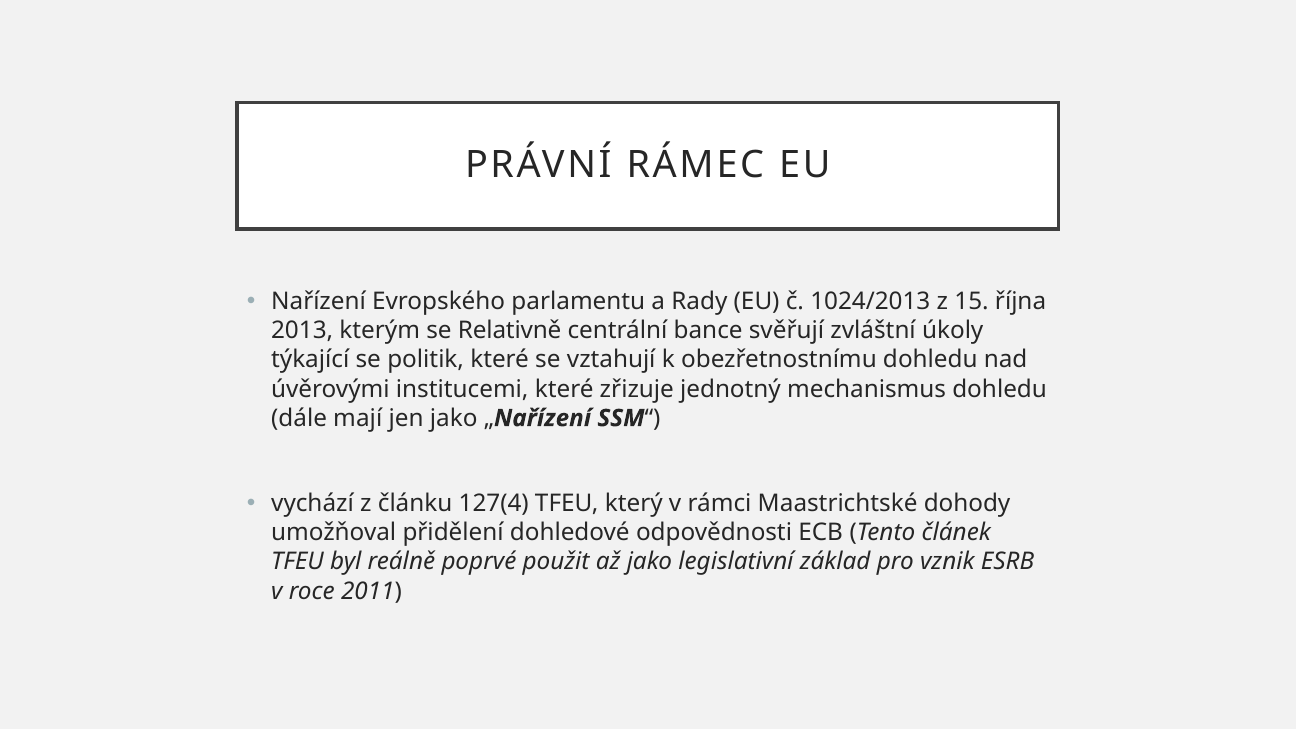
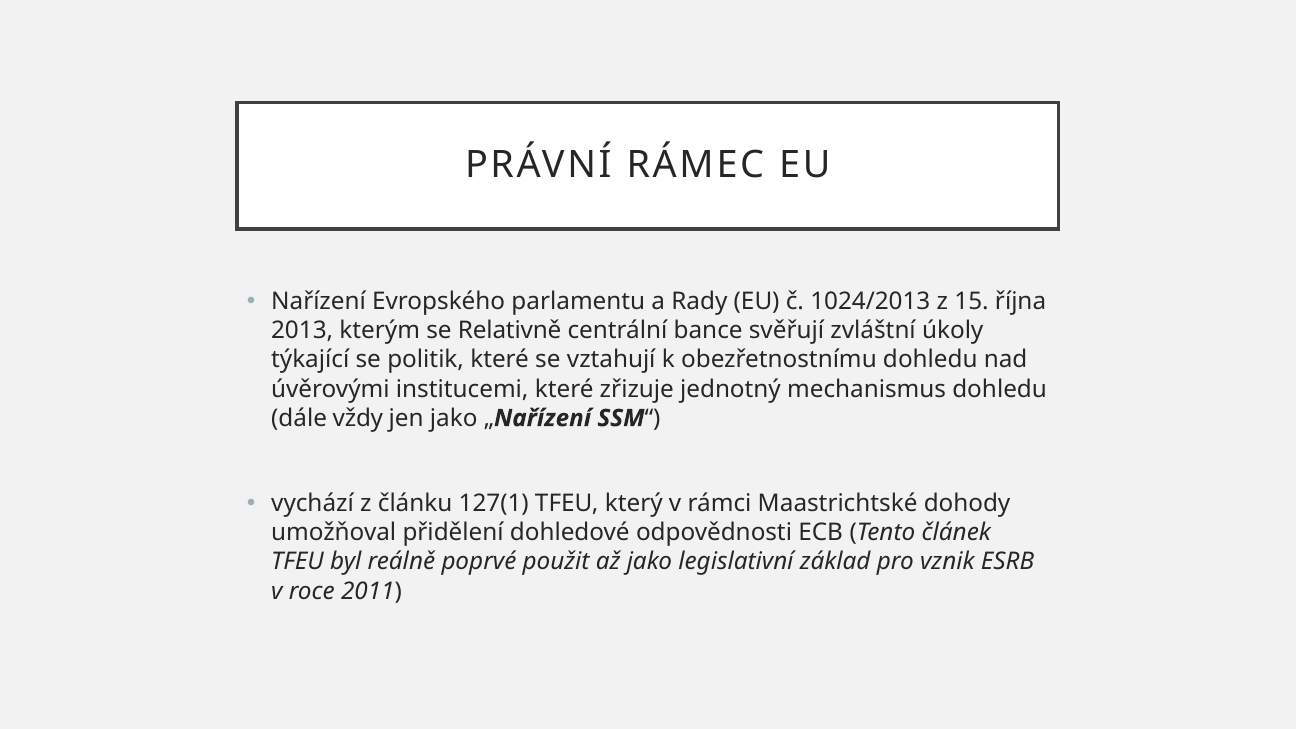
mají: mají -> vždy (358, 418)
127(4: 127(4 -> 127(1 (494, 504)
